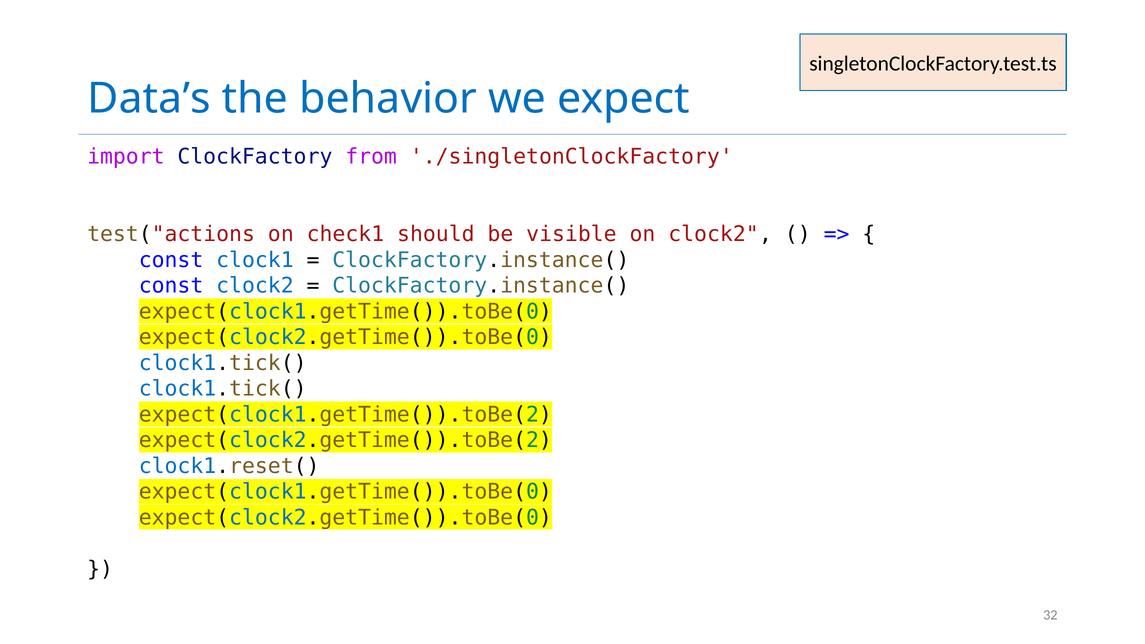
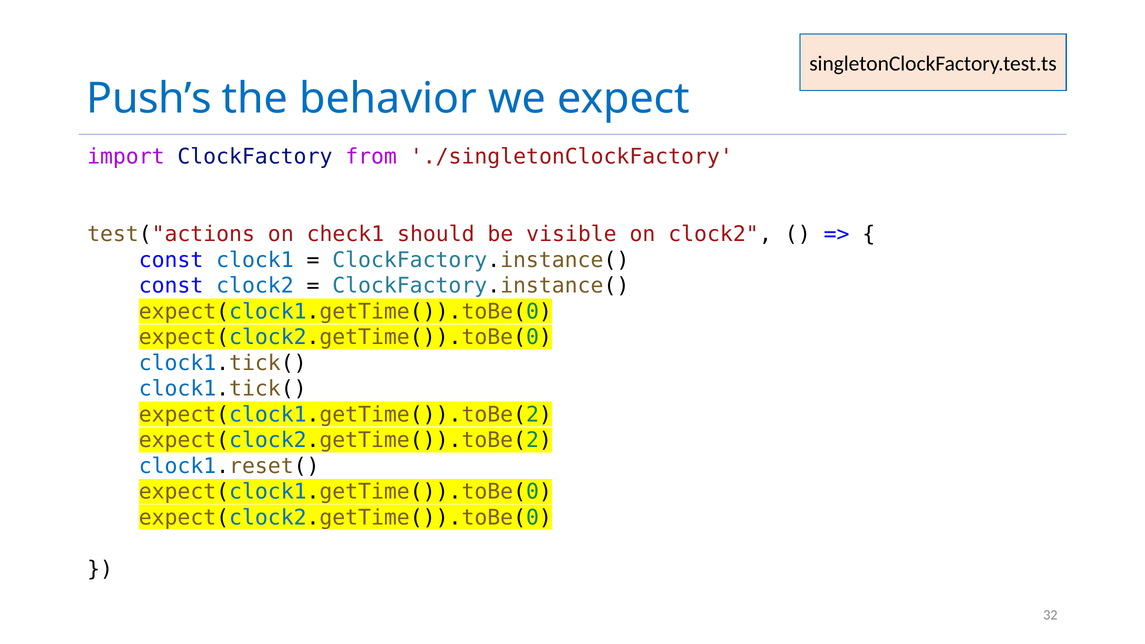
Data’s: Data’s -> Push’s (149, 98)
